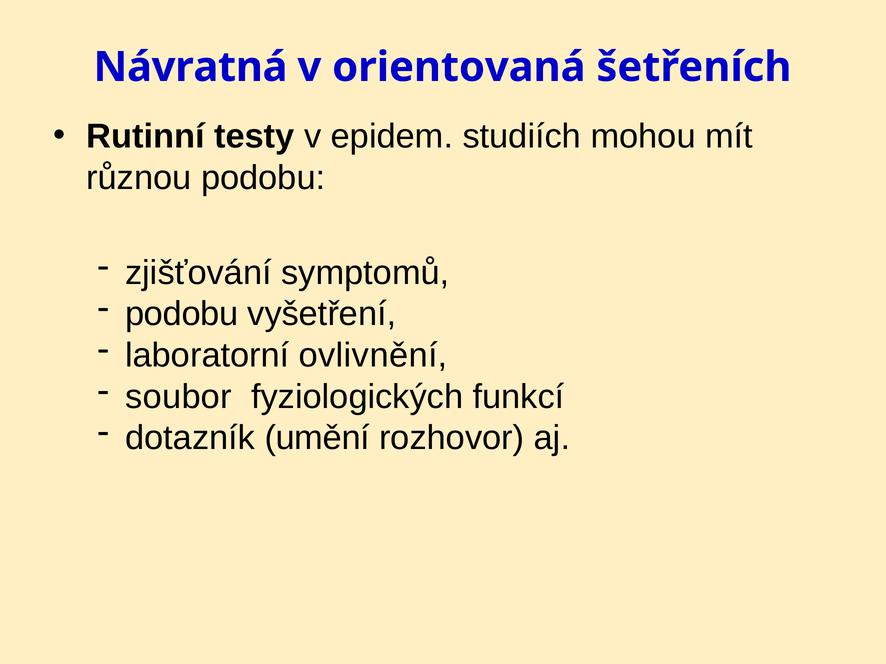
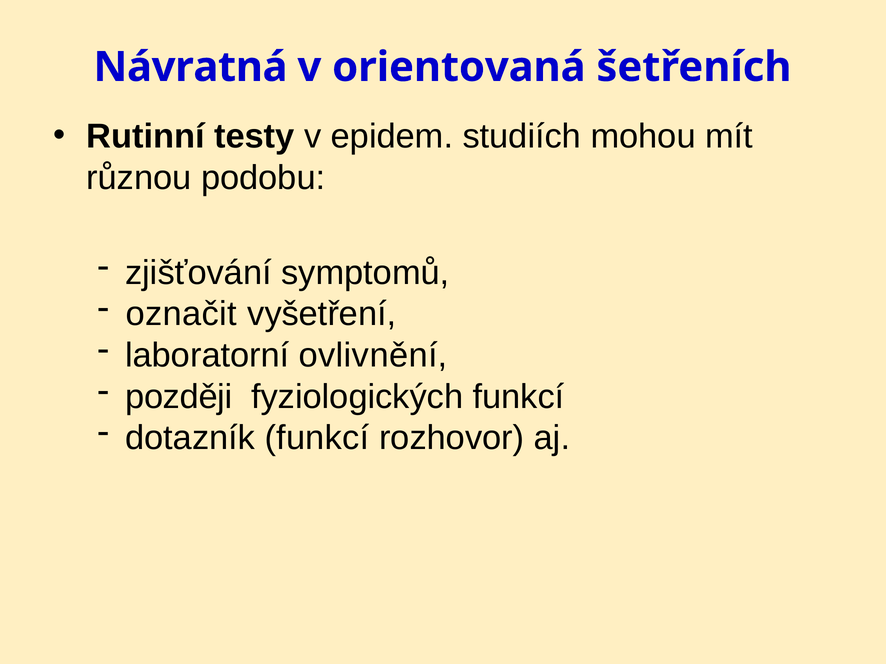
podobu: podobu -> označit (181, 314)
soubor: soubor -> později (179, 397)
dotazník umění: umění -> funkcí (317, 438)
